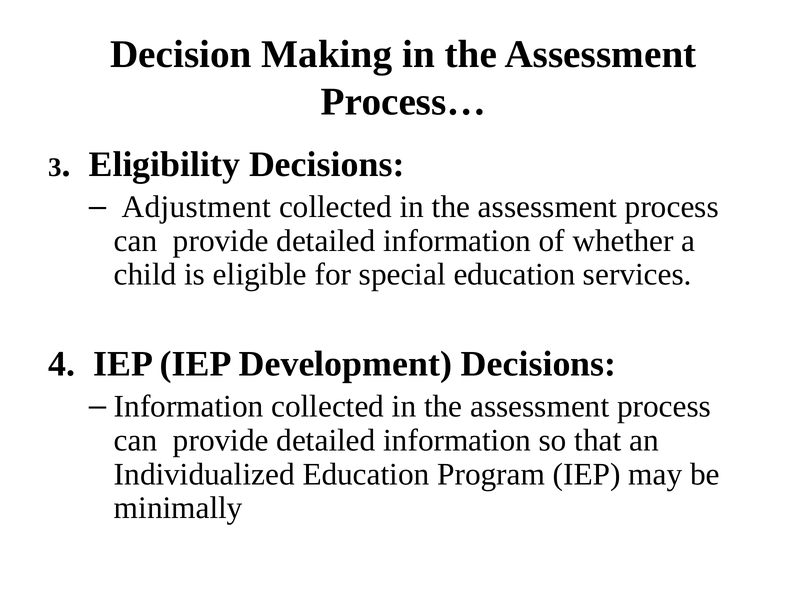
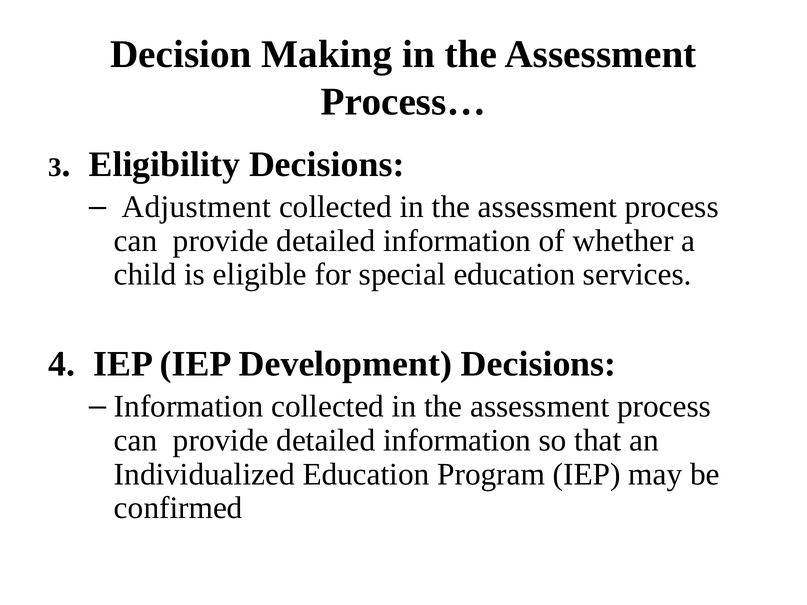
minimally: minimally -> confirmed (178, 508)
